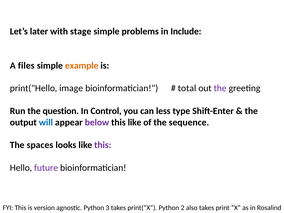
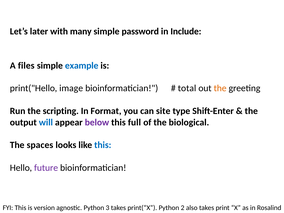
stage: stage -> many (81, 31)
problems: problems -> password (140, 31)
example colour: orange -> blue (82, 65)
the colour: purple -> orange (220, 88)
question: question -> scripting (61, 111)
Control: Control -> Format (106, 111)
less: less -> site (163, 111)
this like: like -> full (134, 122)
sequence: sequence -> biological (189, 122)
this colour: purple -> blue (103, 145)
